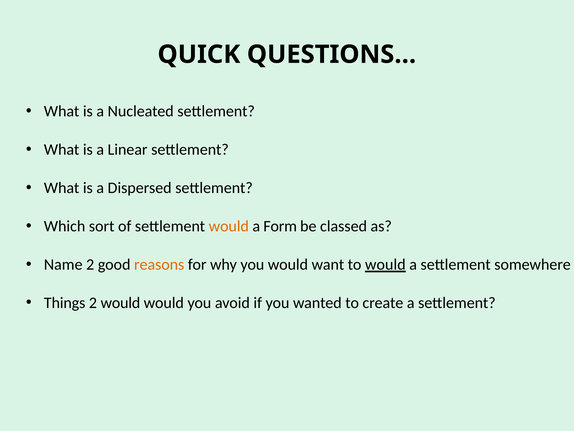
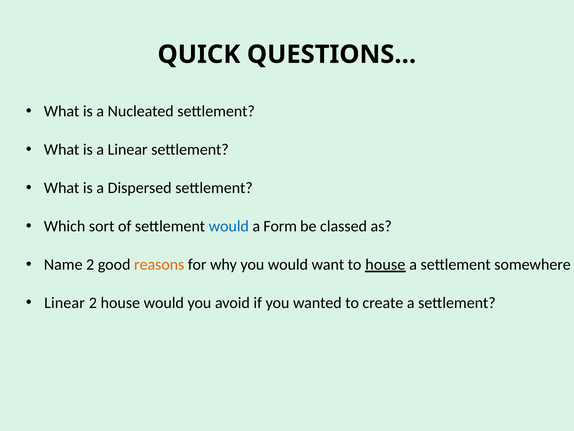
would colour: orange -> blue (229, 226)
to would: would -> house (385, 264)
Things: Things -> Linear (65, 303)
2 would: would -> house (120, 303)
